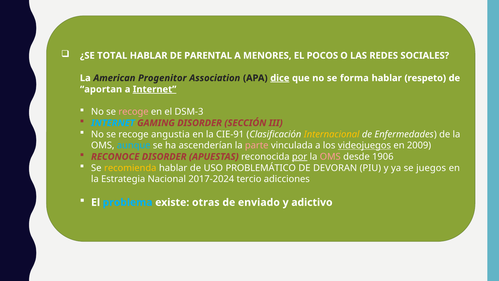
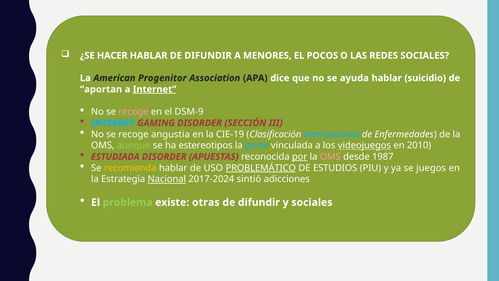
TOTAL: TOTAL -> HACER (112, 56)
HABLAR DE PARENTAL: PARENTAL -> DIFUNDIR (208, 56)
dice underline: present -> none (280, 78)
forma: forma -> ayuda (354, 78)
respeto: respeto -> suicidio (425, 78)
DSM-3: DSM-3 -> DSM-9 (189, 112)
CIE-91: CIE-91 -> CIE-19 (230, 134)
Internacional colour: yellow -> light blue (332, 134)
aunque colour: light blue -> light green (134, 145)
ascenderían: ascenderían -> estereotipos (206, 145)
parte colour: pink -> light blue (257, 145)
2009: 2009 -> 2010 (419, 145)
RECONOCE: RECONOCE -> ESTUDIADA (115, 157)
1906: 1906 -> 1987 (383, 157)
PROBLEMÁTICO underline: none -> present (261, 168)
DEVORAN: DEVORAN -> ESTUDIOS (335, 168)
Nacional underline: none -> present (167, 179)
tercio: tercio -> sintió (249, 179)
problema colour: light blue -> light green (128, 202)
enviado: enviado -> difundir (259, 202)
y adictivo: adictivo -> sociales (312, 202)
